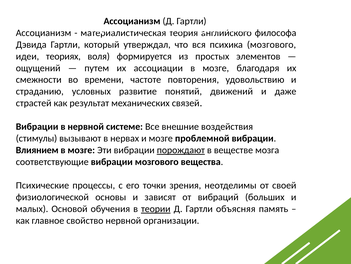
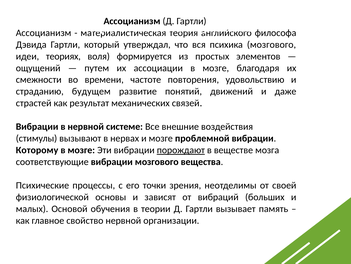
условных: условных -> будущем (91, 91)
Влиянием: Влиянием -> Которому (37, 150)
теории underline: present -> none (156, 208)
объясняя: объясняя -> вызывает (236, 208)
